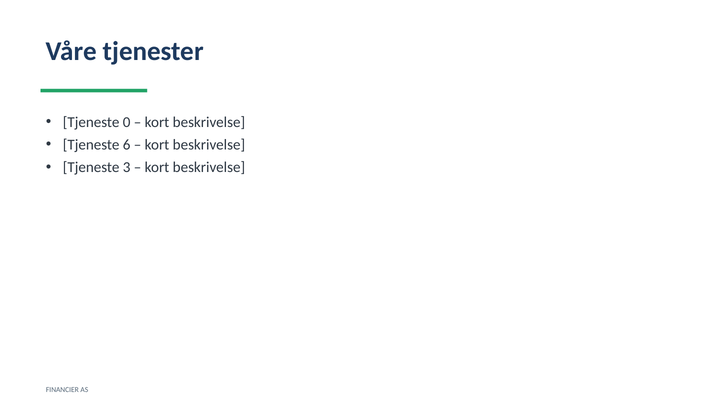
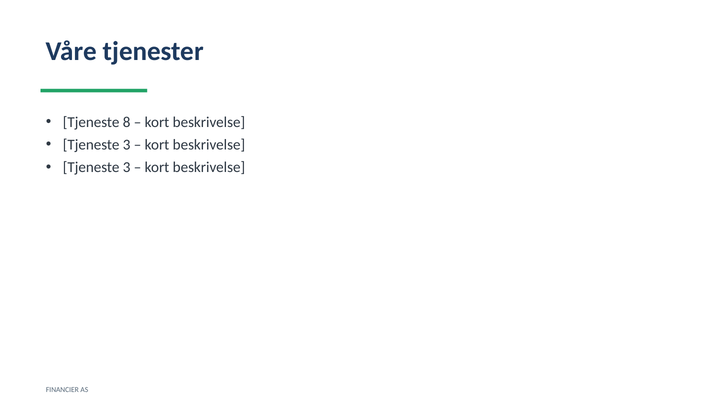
0: 0 -> 8 (127, 122)
6: 6 -> 3 (127, 145)
